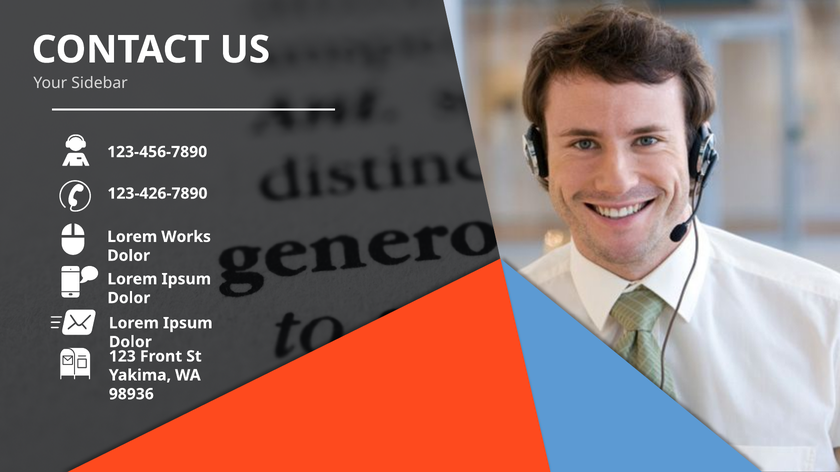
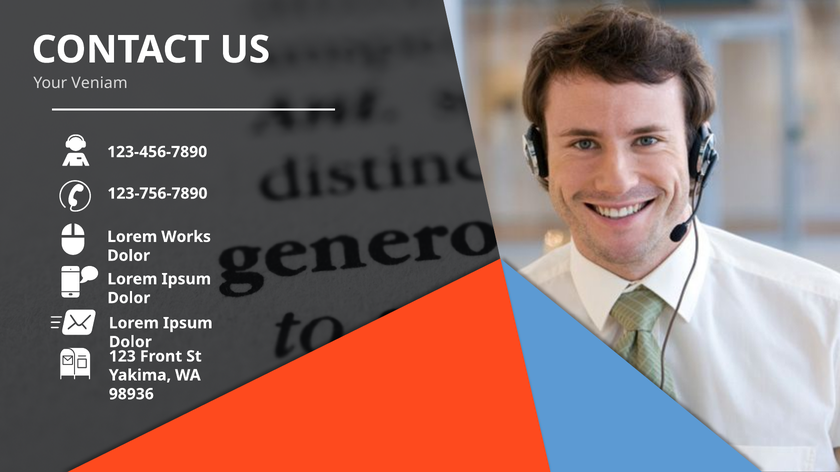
Sidebar: Sidebar -> Veniam (99, 83)
123-426-7890: 123-426-7890 -> 123-756-7890 (157, 194)
